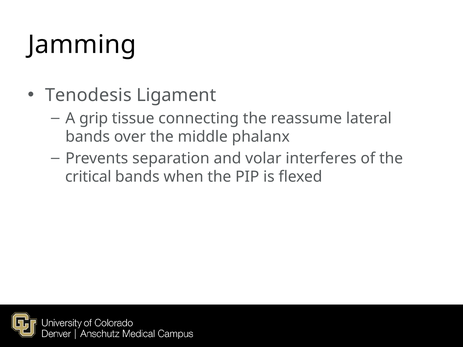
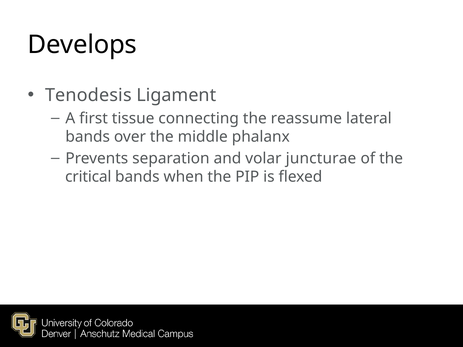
Jamming: Jamming -> Develops (82, 45)
grip: grip -> first (94, 118)
interferes: interferes -> juncturae (321, 159)
